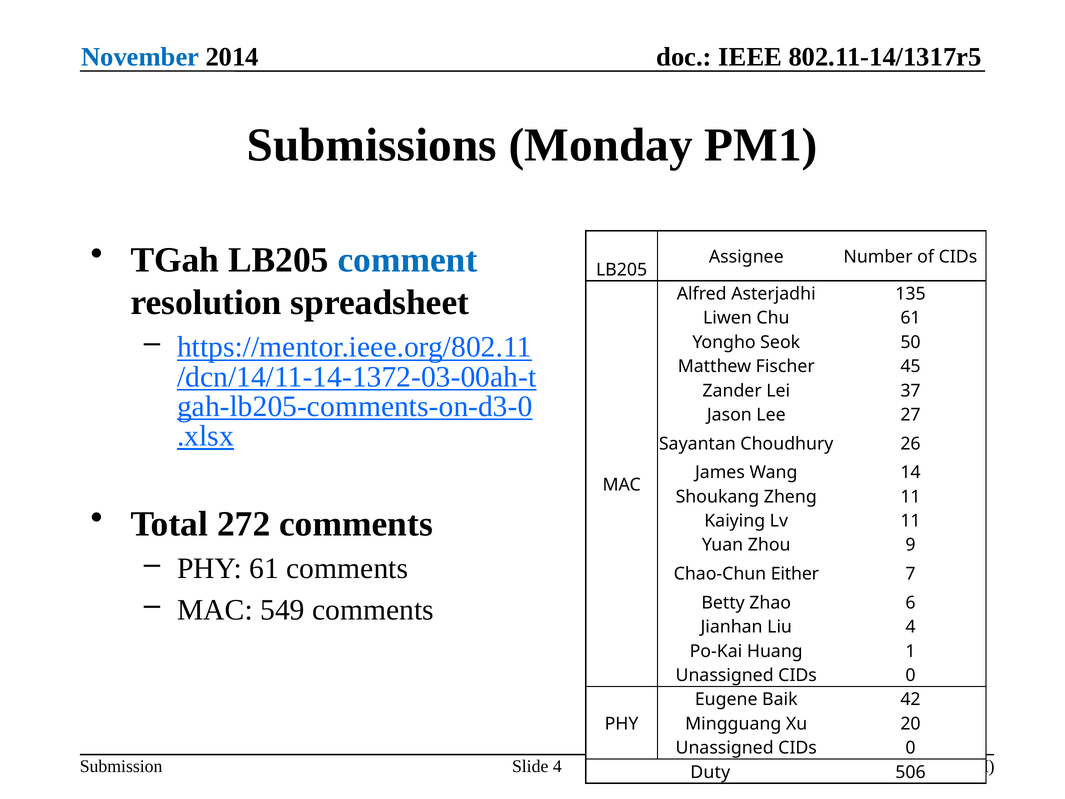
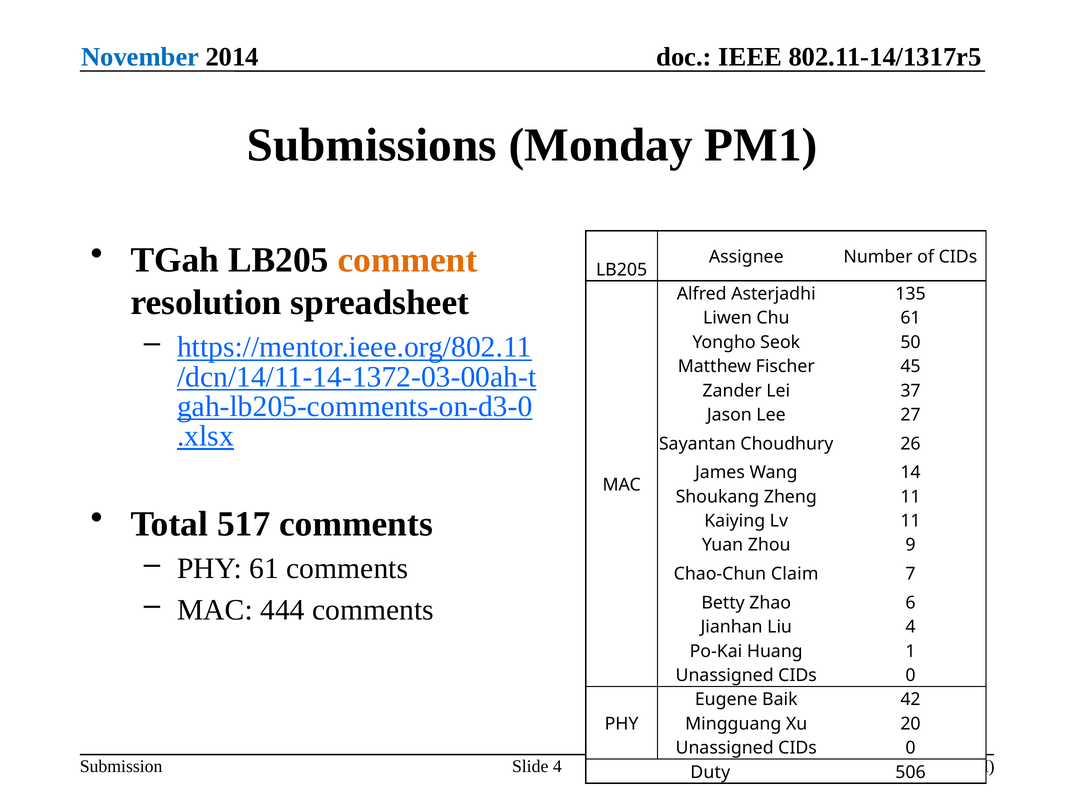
comment colour: blue -> orange (408, 260)
272: 272 -> 517 (244, 524)
Either: Either -> Claim (795, 574)
549: 549 -> 444 (282, 610)
